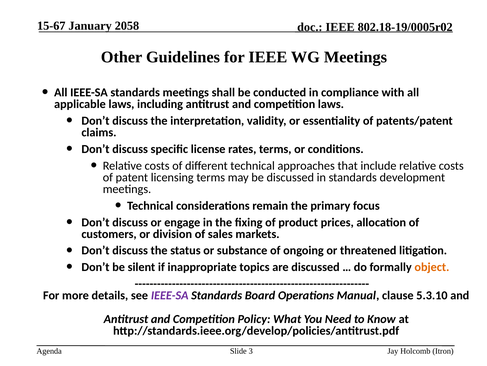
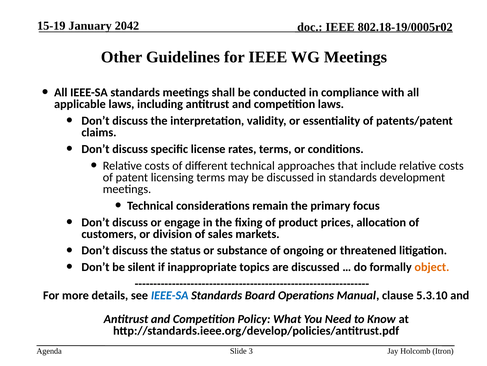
15-67: 15-67 -> 15-19 (51, 26)
2058: 2058 -> 2042 (127, 26)
IEEE-SA colour: purple -> blue (170, 295)
